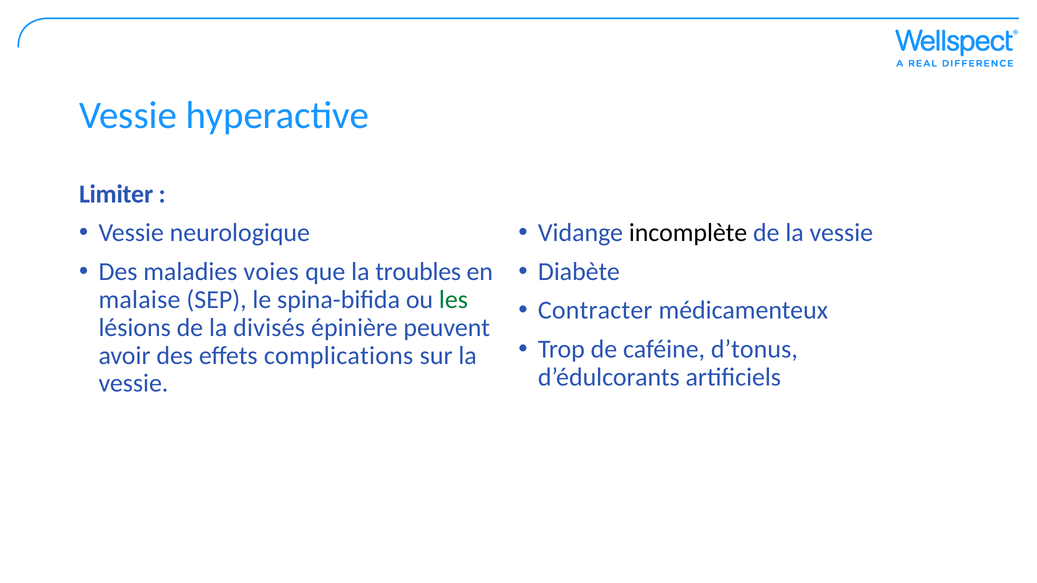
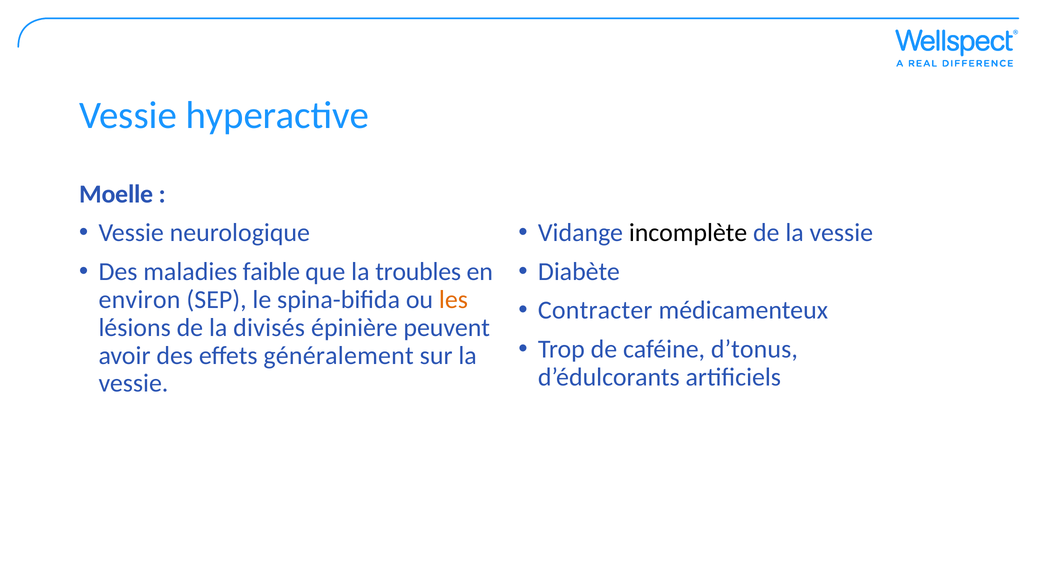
Limiter: Limiter -> Moelle (116, 194)
voies: voies -> faible (271, 272)
malaise: malaise -> environ (139, 300)
les colour: green -> orange (453, 300)
complications: complications -> généralement (339, 356)
